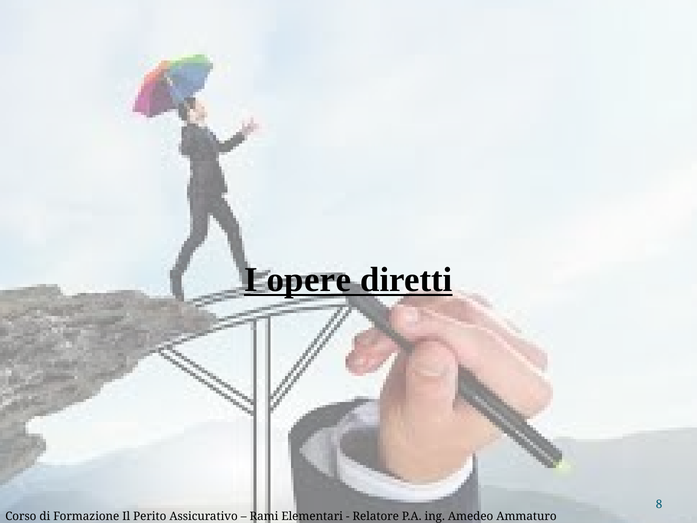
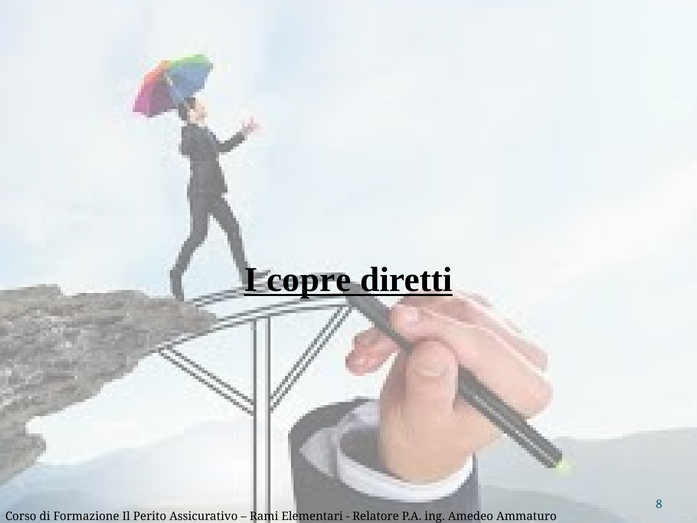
opere: opere -> copre (309, 280)
